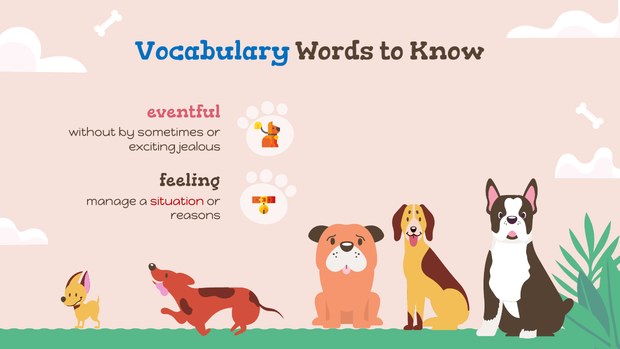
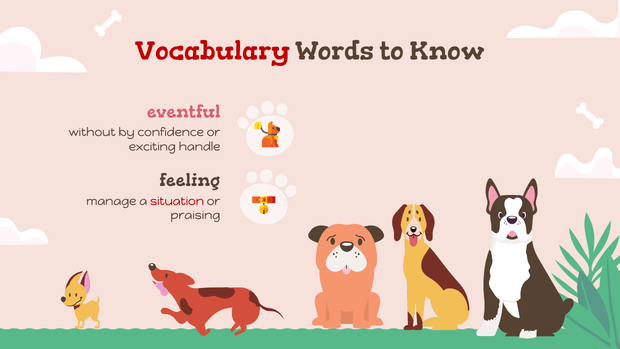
Vocabulary colour: blue -> red (213, 51)
sometimes: sometimes -> confidence (171, 132)
jealous: jealous -> handle (200, 147)
reasons: reasons -> praising (195, 215)
